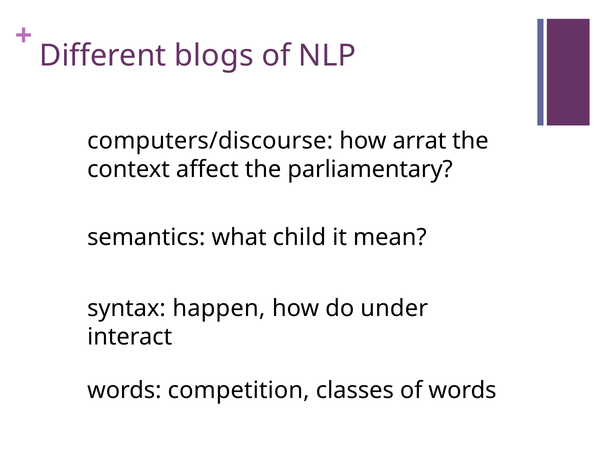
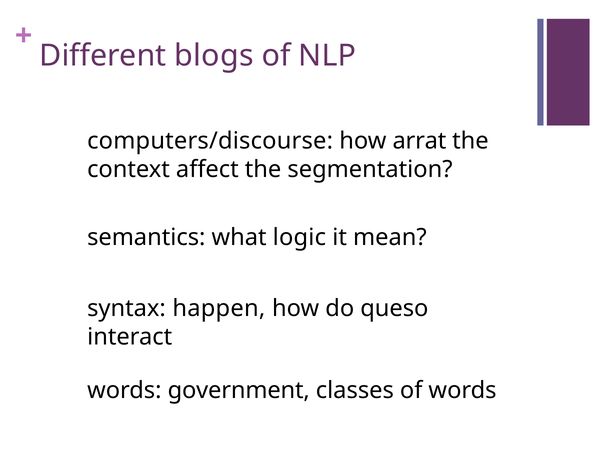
parliamentary: parliamentary -> segmentation (370, 169)
child: child -> logic (299, 237)
under: under -> queso (394, 308)
competition: competition -> government (239, 390)
